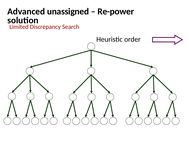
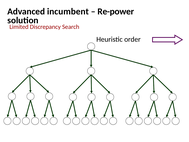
unassigned: unassigned -> incumbent (68, 11)
